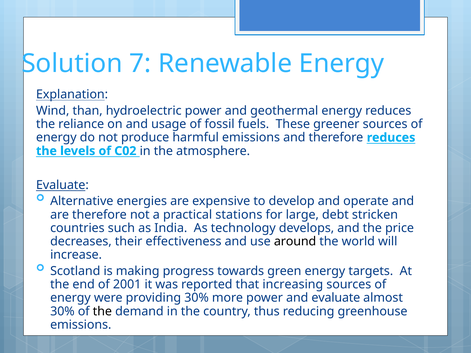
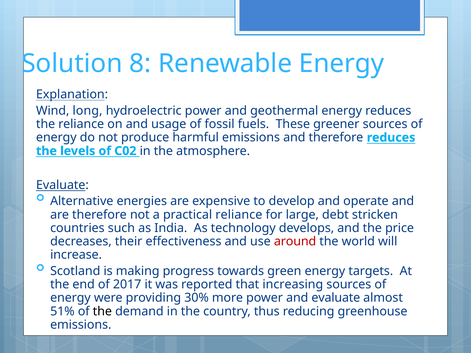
7: 7 -> 8 (140, 63)
than: than -> long (87, 111)
practical stations: stations -> reliance (239, 215)
around colour: black -> red (295, 242)
2001: 2001 -> 2017 (127, 285)
30%: 30% -> 51% (62, 312)
